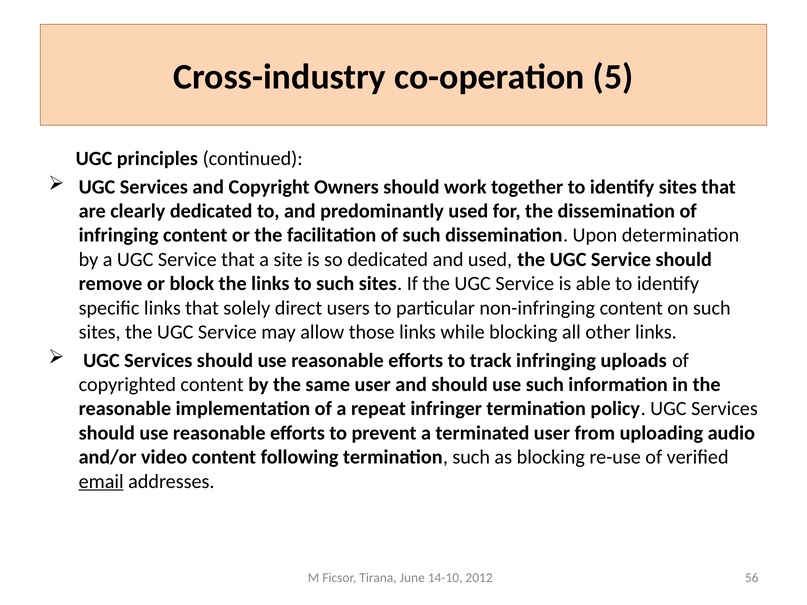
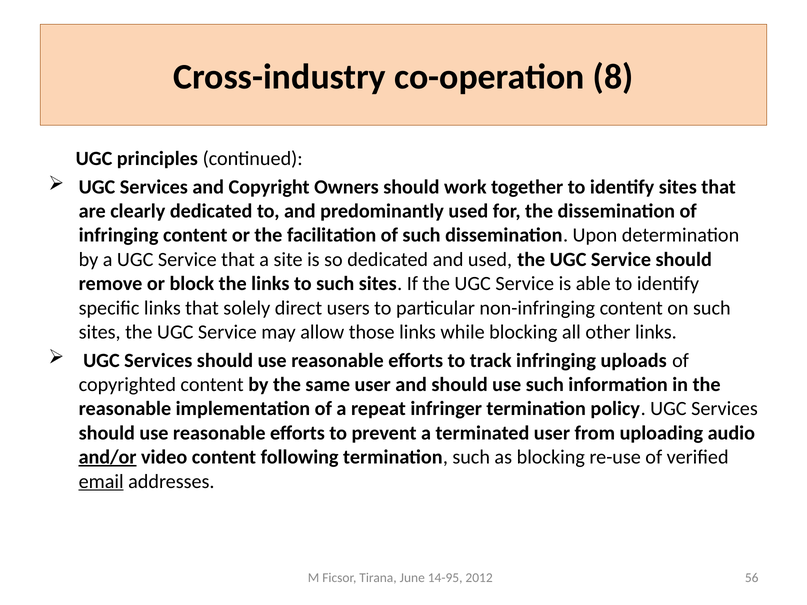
5: 5 -> 8 (613, 77)
and/or underline: none -> present (108, 457)
14-10: 14-10 -> 14-95 (445, 578)
